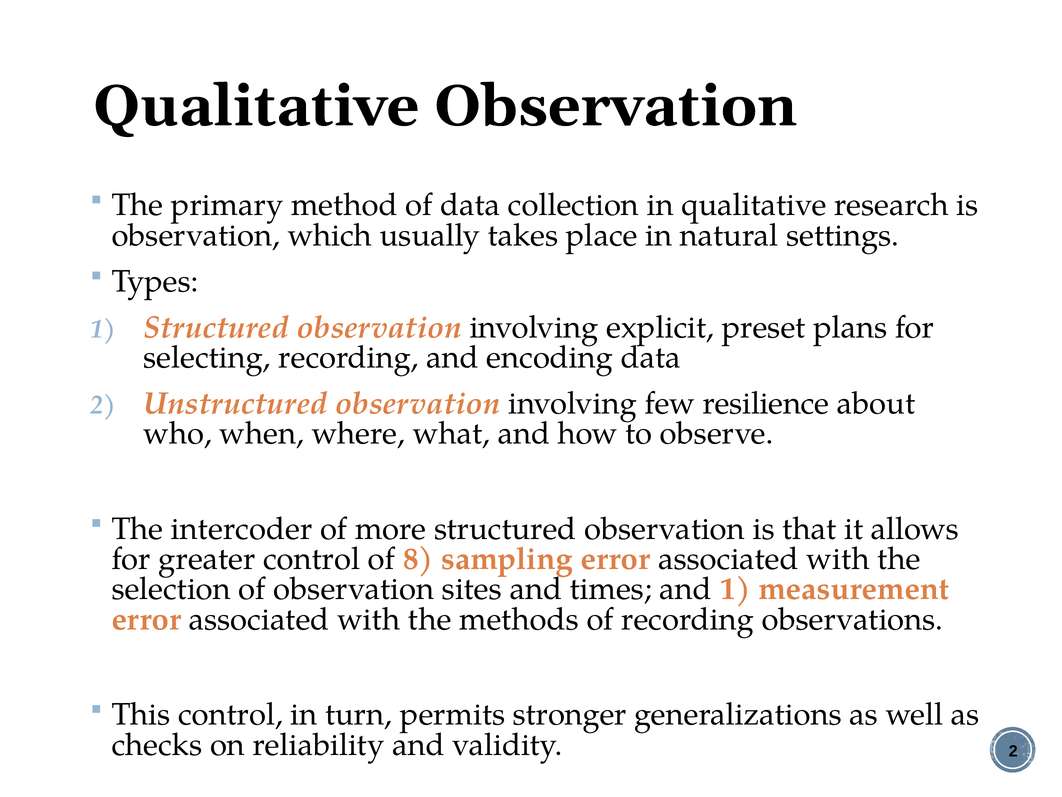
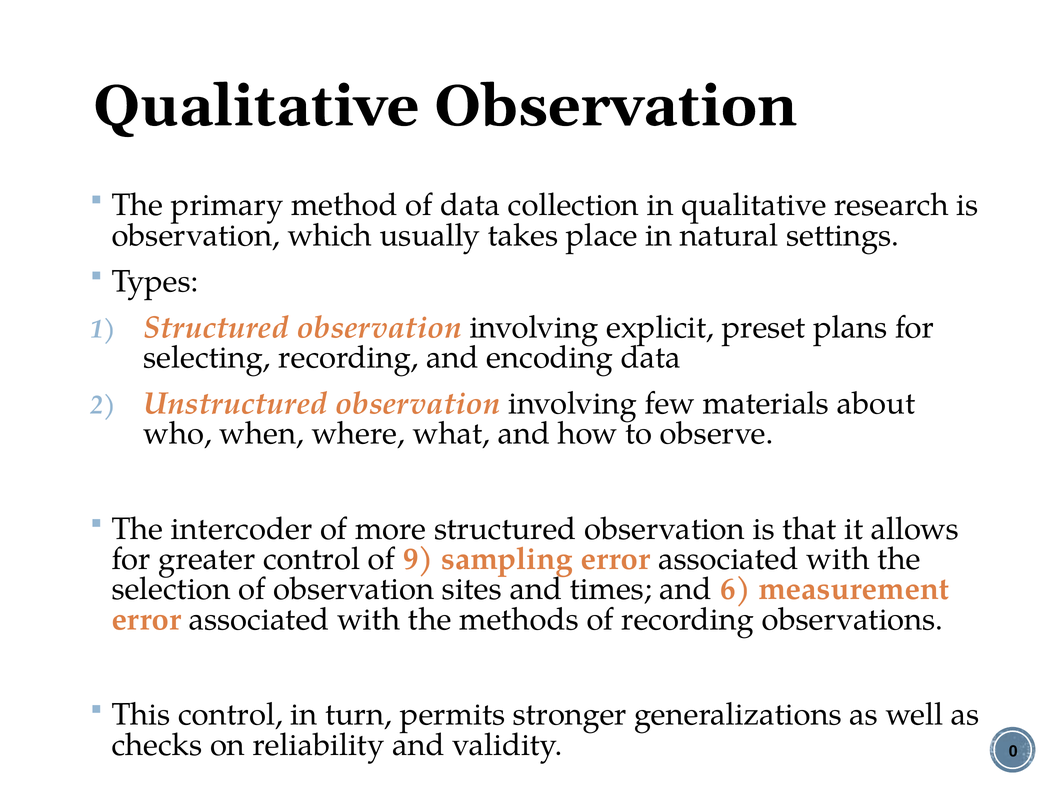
resilience: resilience -> materials (766, 403)
8: 8 -> 9 (418, 559)
and 1: 1 -> 6 (736, 589)
validity 2: 2 -> 0 (1013, 751)
